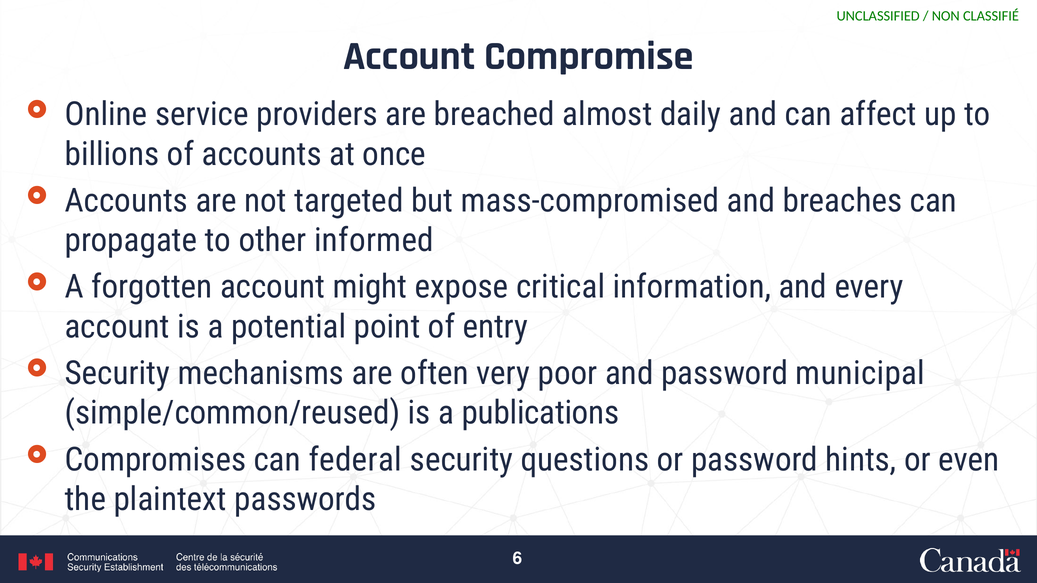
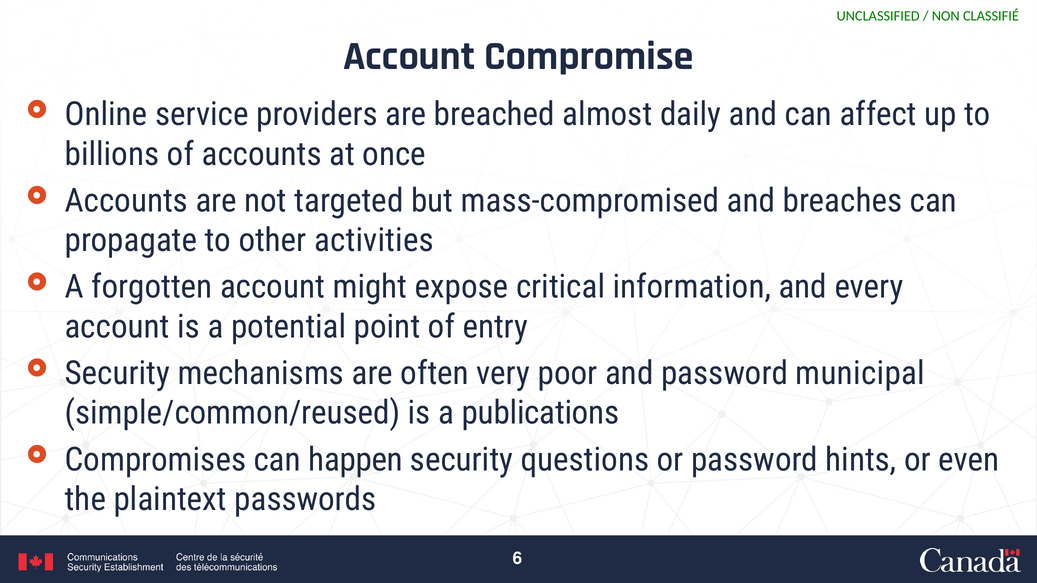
informed: informed -> activities (374, 241)
federal: federal -> happen (356, 460)
